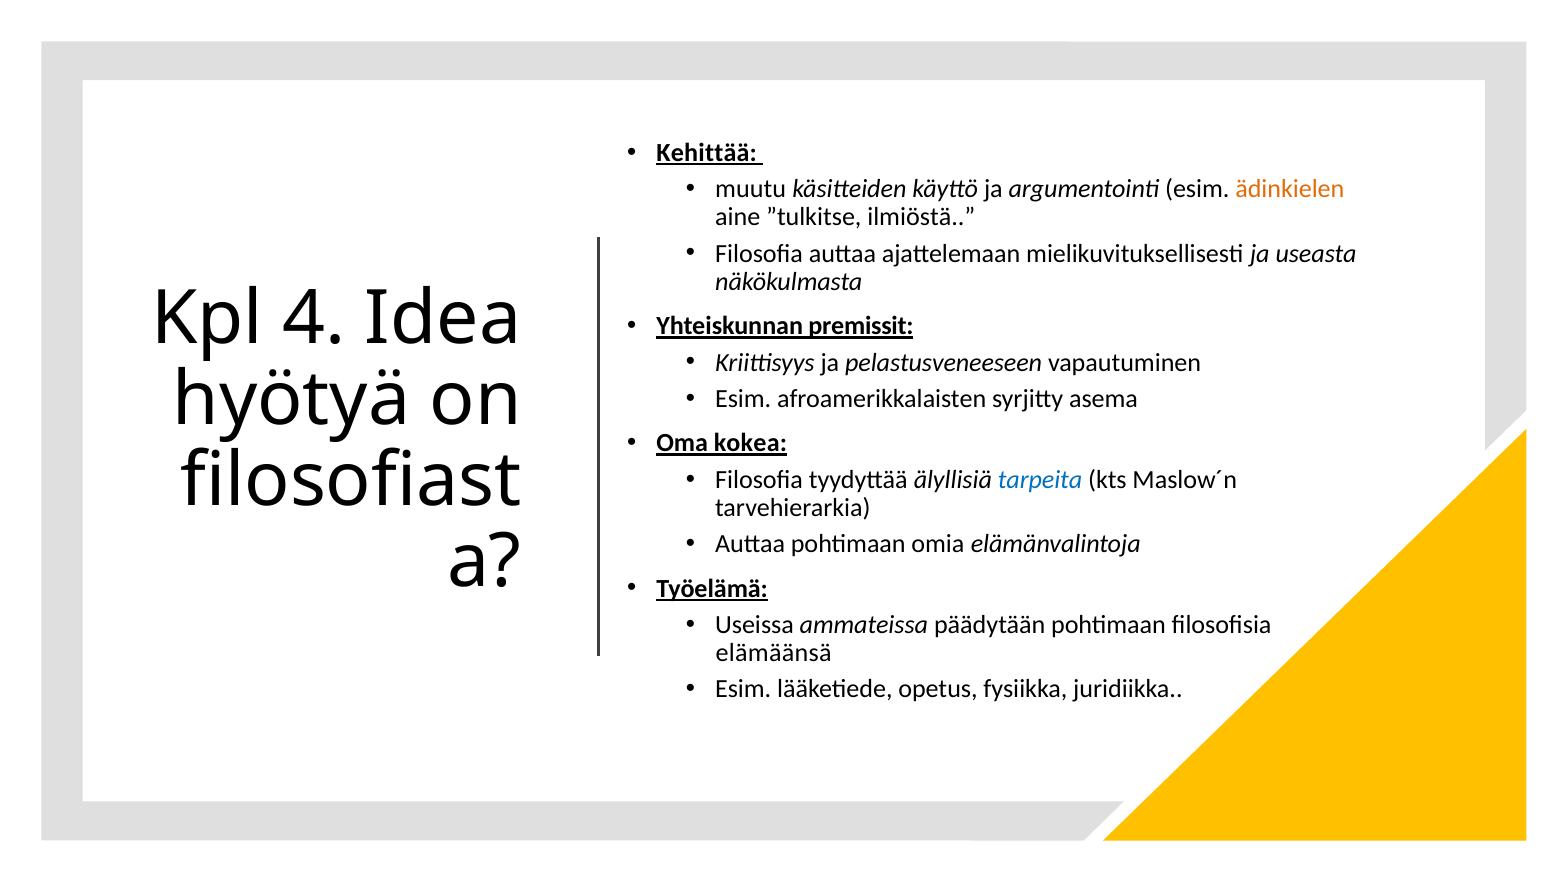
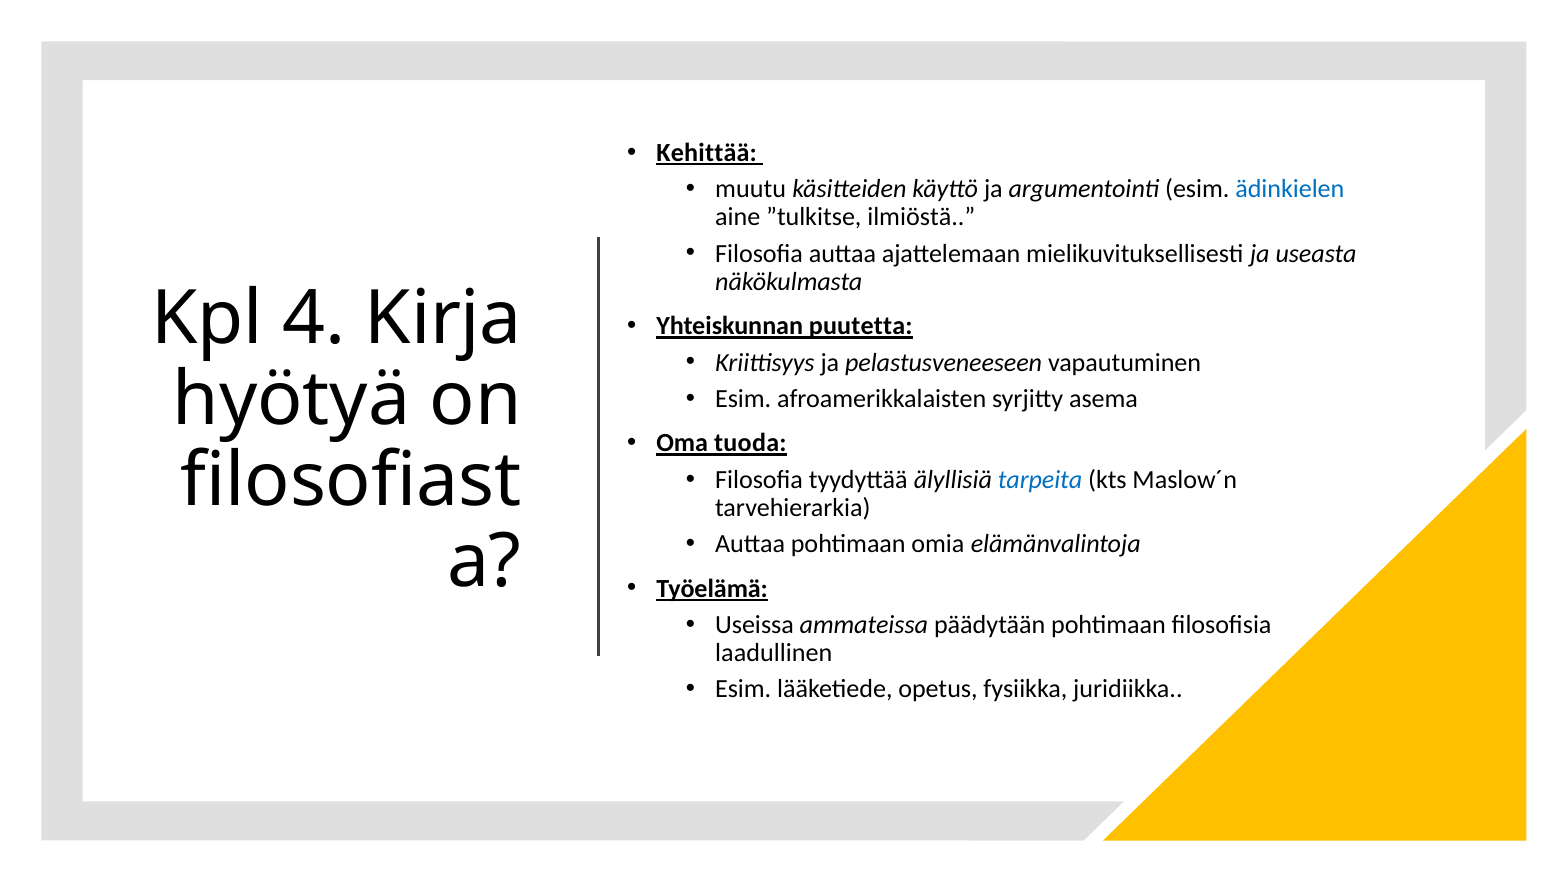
ädinkielen colour: orange -> blue (1290, 189)
Idea: Idea -> Kirja (443, 319)
premissit: premissit -> puutetta (861, 326)
kokea: kokea -> tuoda (750, 443)
elämäänsä: elämäänsä -> laadullinen (774, 653)
